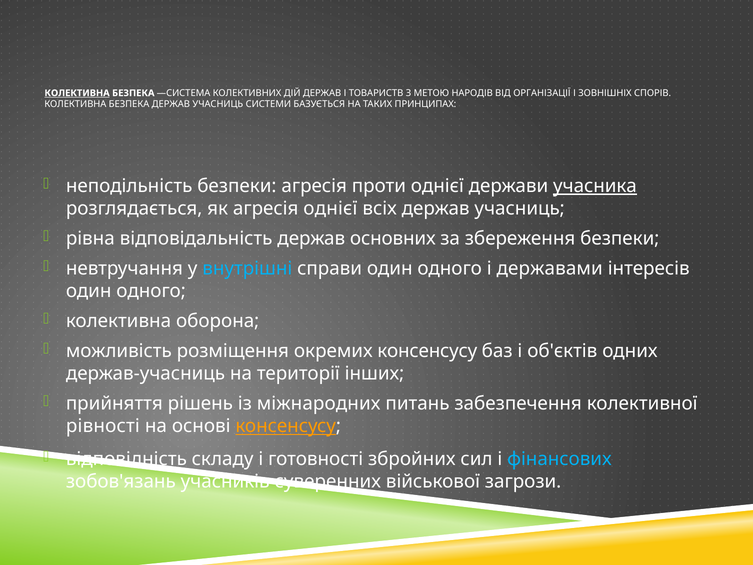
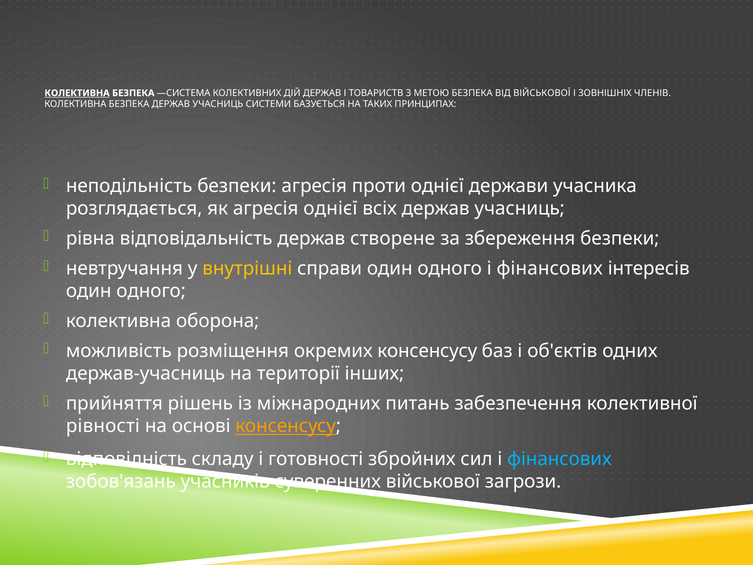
МЕТОЮ НАРОДІВ: НАРОДІВ -> БЕЗПЕКА (472, 93)
ВІД ОРГАНІЗАЦІЇ: ОРГАНІЗАЦІЇ -> ВІЙСЬКОВОЇ (542, 93)
СПОРІВ: СПОРІВ -> ЧЛЕНІВ (653, 93)
учасника underline: present -> none (595, 186)
основних: основних -> створене (393, 239)
внутрішні colour: light blue -> yellow (247, 268)
одного і державами: державами -> фінансових (550, 268)
